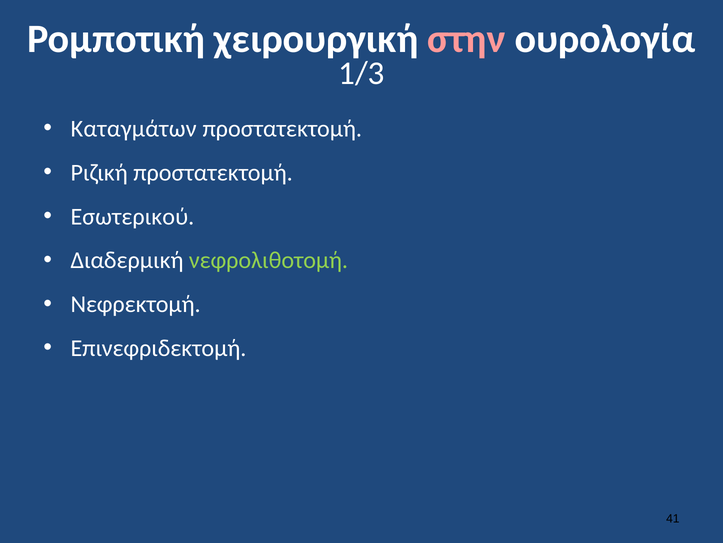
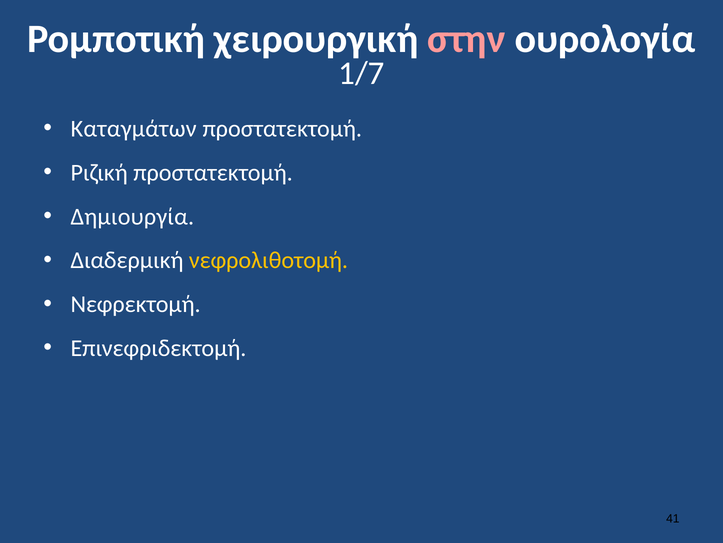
1/3: 1/3 -> 1/7 (362, 73)
Εσωτερικού: Εσωτερικού -> Δημιουργία (132, 216)
νεφρολιθοτομή colour: light green -> yellow (269, 260)
